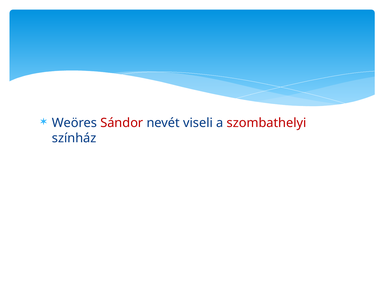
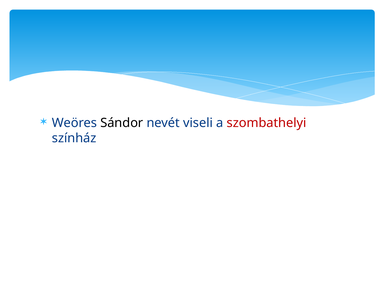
Sándor colour: red -> black (122, 123)
